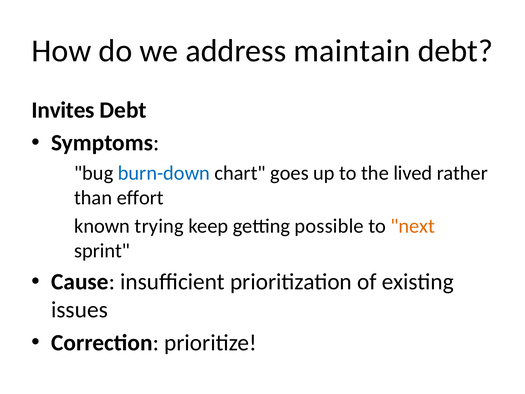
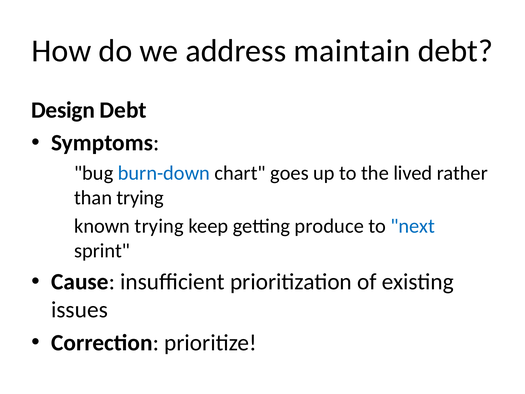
Invites: Invites -> Design (63, 110)
than effort: effort -> trying (140, 197)
possible: possible -> produce (329, 226)
next colour: orange -> blue (413, 226)
